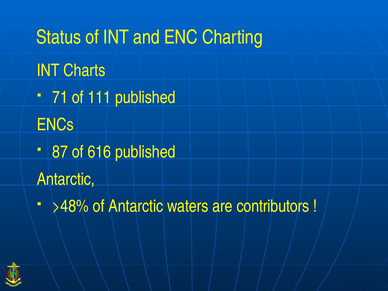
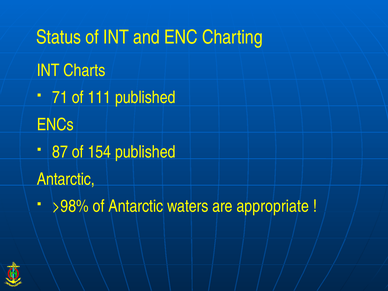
616: 616 -> 154 (99, 152)
>48%: >48% -> >98% (70, 206)
contributors: contributors -> appropriate (273, 206)
